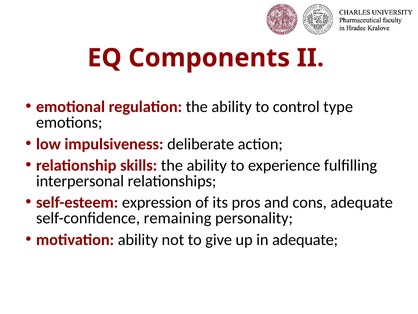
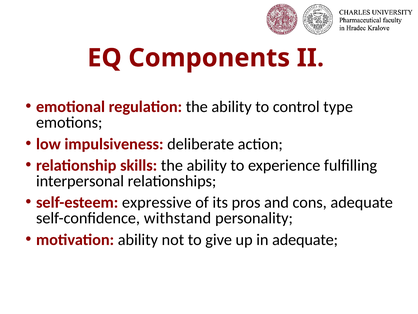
expression: expression -> expressive (157, 202)
remaining: remaining -> withstand (178, 218)
